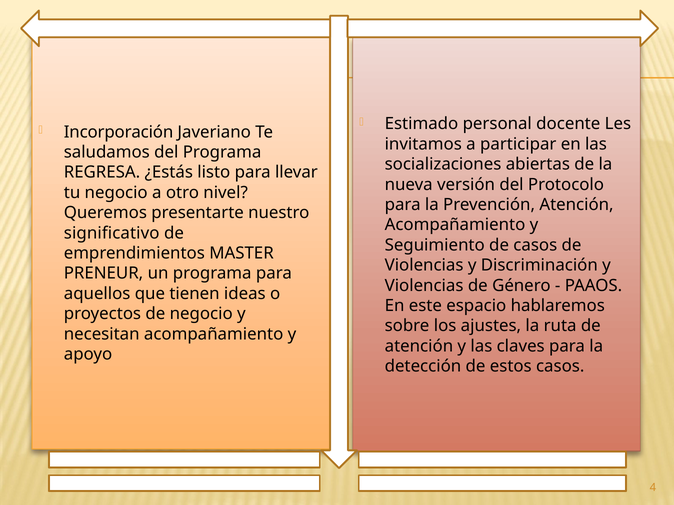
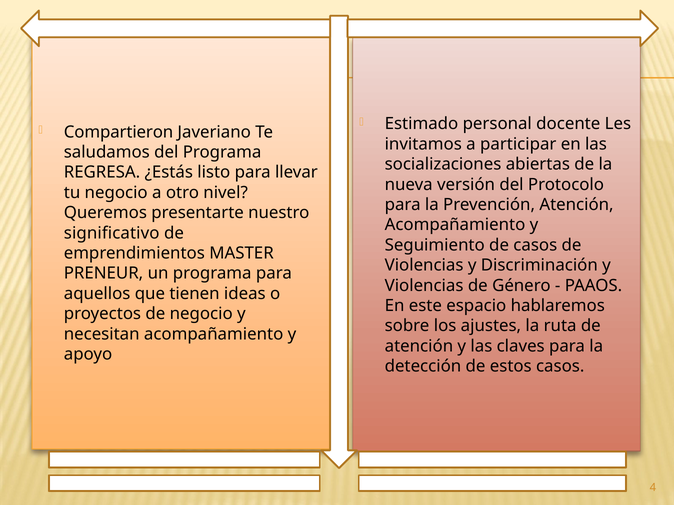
Incorporación: Incorporación -> Compartieron (119, 132)
